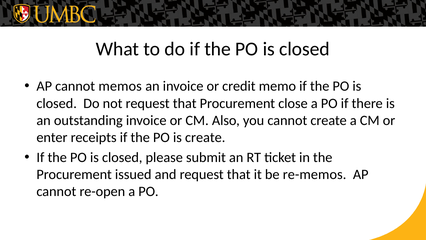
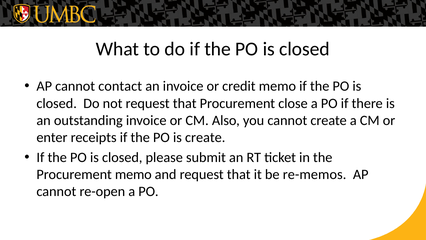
memos: memos -> contact (120, 86)
Procurement issued: issued -> memo (133, 174)
